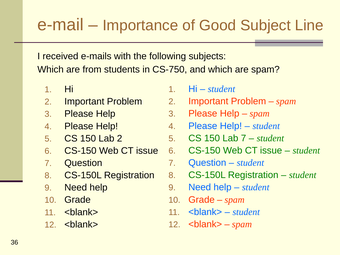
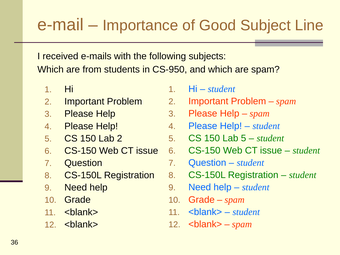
CS-750: CS-750 -> CS-950 (170, 69)
Lab 7: 7 -> 5 (244, 138)
